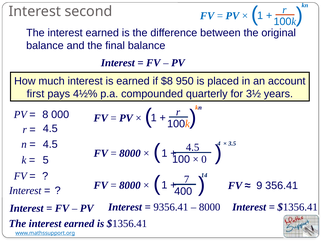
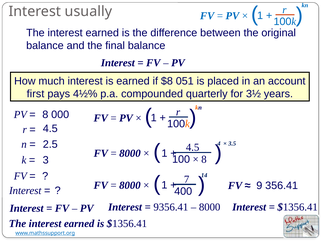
second: second -> usually (88, 11)
950: 950 -> 051 (185, 81)
4.5: 4.5 -> 2.5 (50, 144)
0: 0 -> 8 (204, 159)
5: 5 -> 3 (46, 160)
